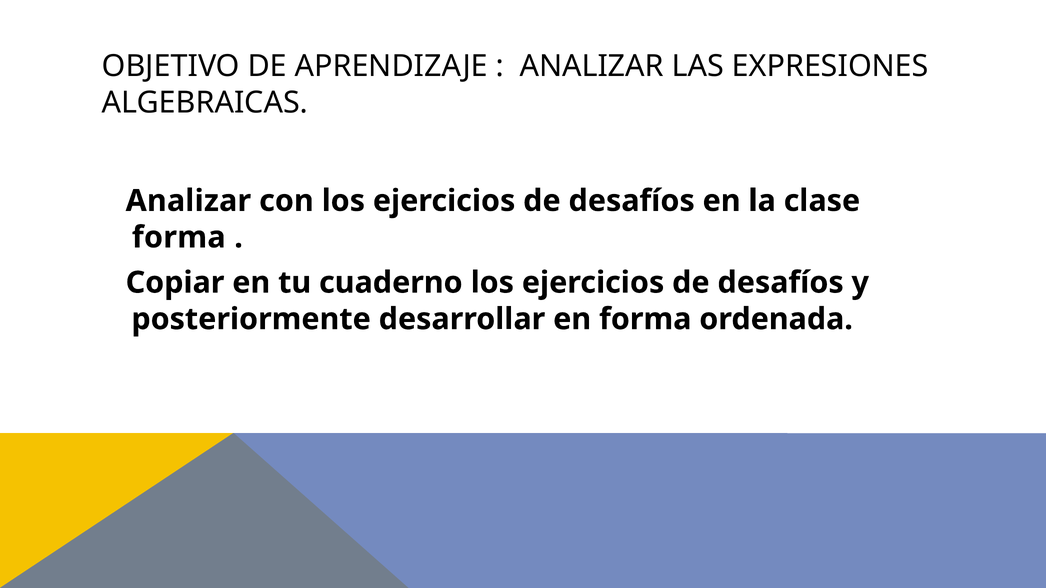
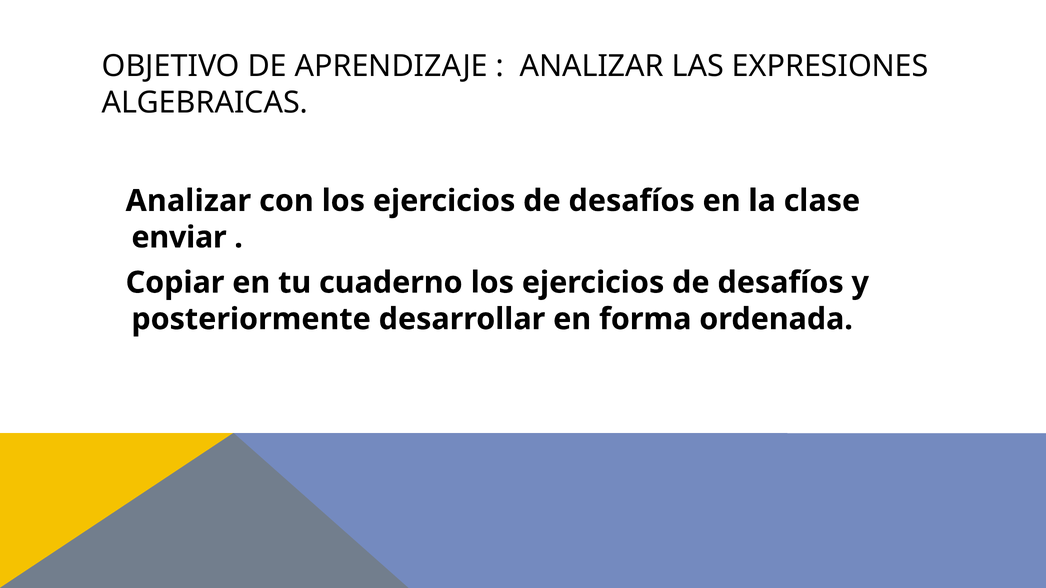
forma: forma -> enviar (179, 238)
